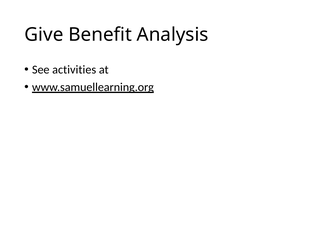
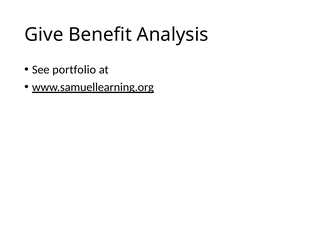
activities: activities -> portfolio (74, 70)
